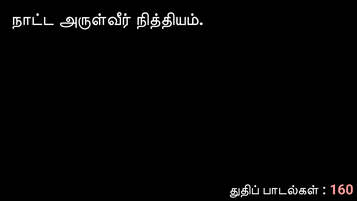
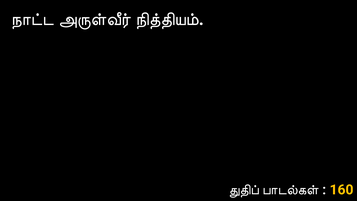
160 colour: pink -> yellow (342, 190)
